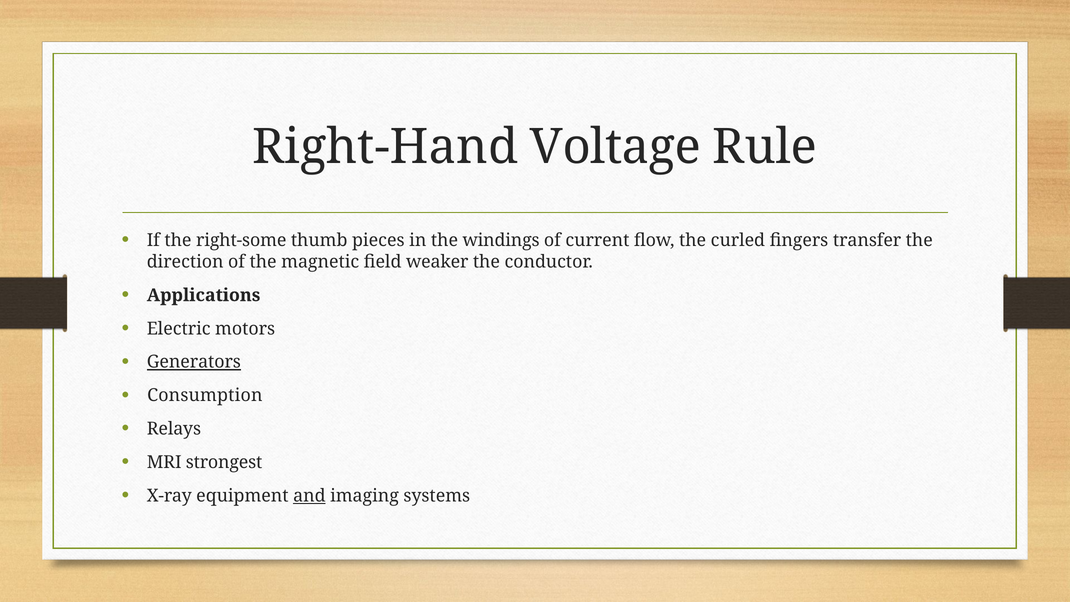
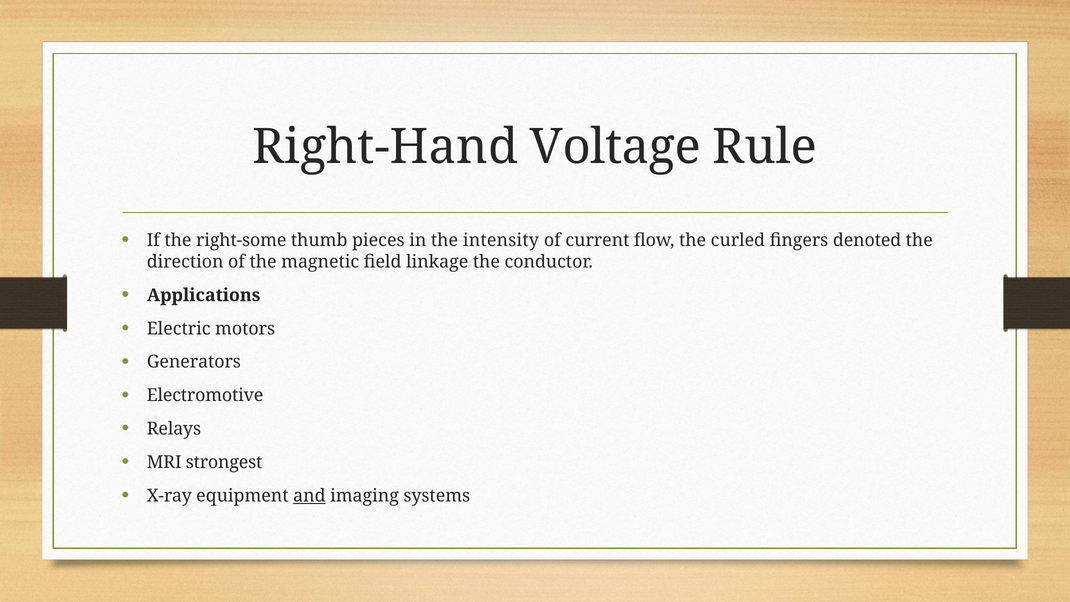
windings: windings -> intensity (501, 240)
transfer: transfer -> denoted (867, 240)
weaker: weaker -> linkage (437, 262)
Generators underline: present -> none (194, 362)
Consumption: Consumption -> Electromotive (205, 395)
